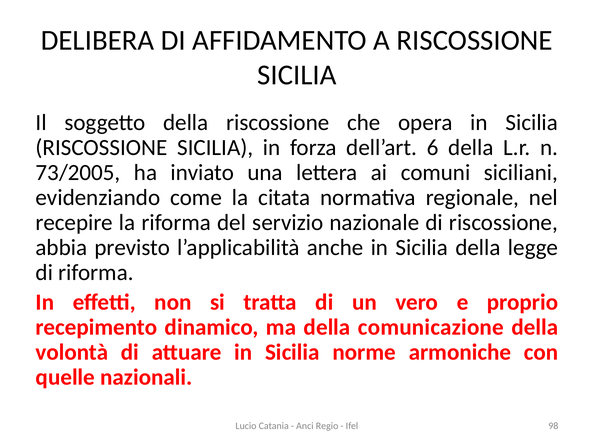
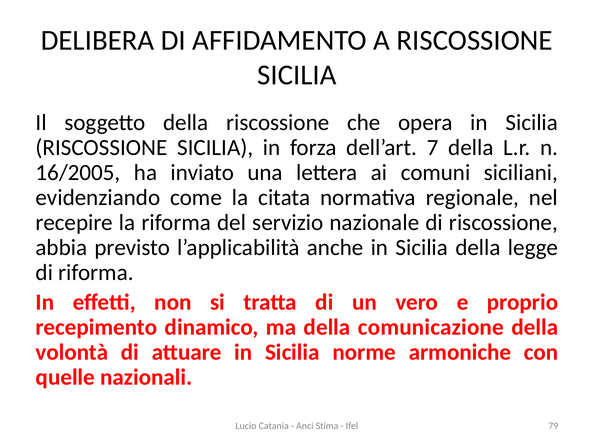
6: 6 -> 7 (433, 147)
73/2005: 73/2005 -> 16/2005 (78, 172)
Regio: Regio -> Stima (327, 425)
98: 98 -> 79 (553, 425)
